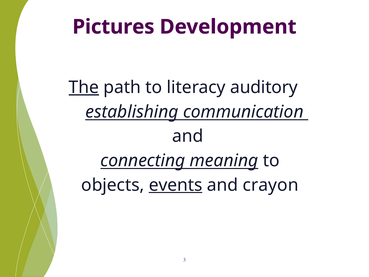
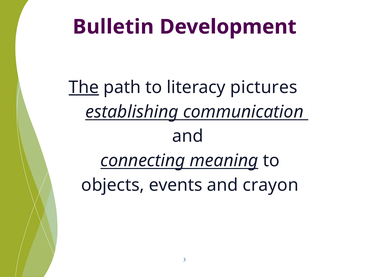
Pictures: Pictures -> Bulletin (113, 27)
auditory: auditory -> pictures (264, 87)
events underline: present -> none (176, 185)
